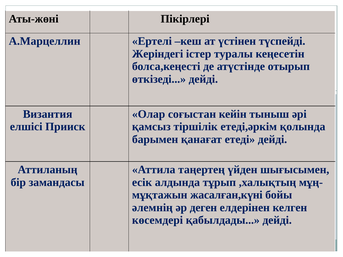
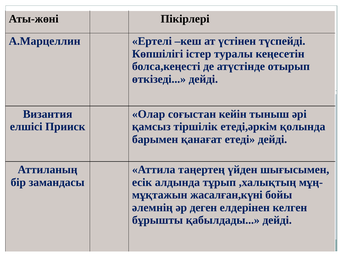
Жеріндегі: Жеріндегі -> Көпшілігі (158, 54)
көсемдері: көсемдері -> бұрышты (158, 220)
